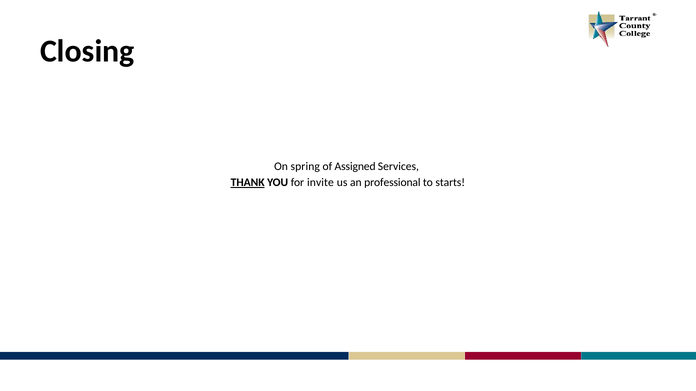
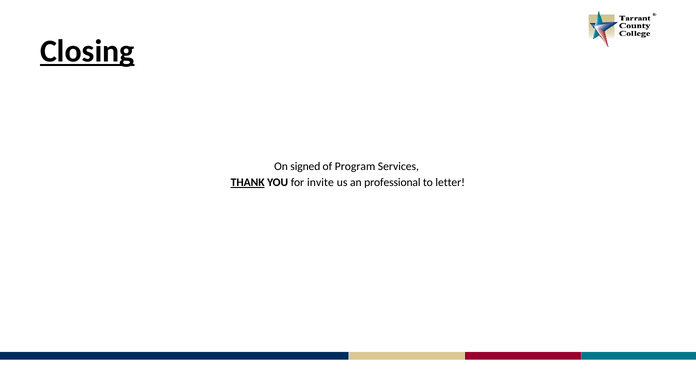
Closing underline: none -> present (87, 51)
spring: spring -> signed (305, 167)
Assigned: Assigned -> Program (355, 167)
starts: starts -> letter (450, 183)
